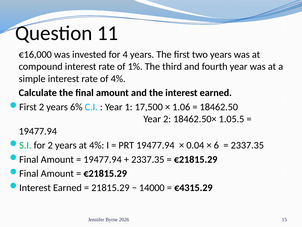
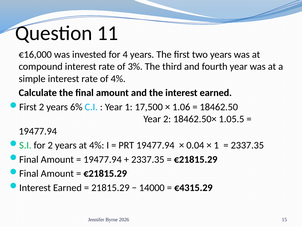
1%: 1% -> 3% (135, 66)
6: 6 -> 1 (216, 145)
